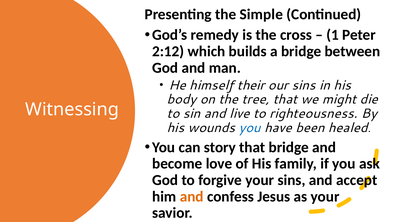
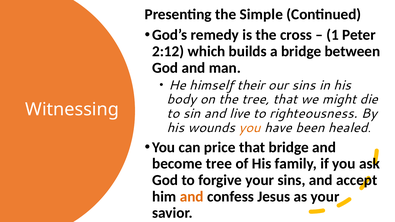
you colour: blue -> orange (250, 128)
story: story -> price (220, 147)
become love: love -> tree (219, 164)
